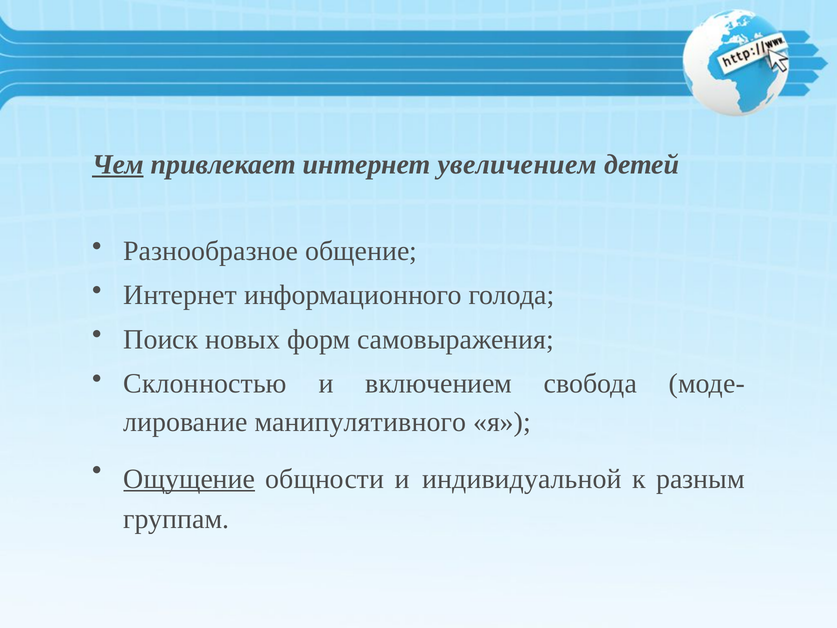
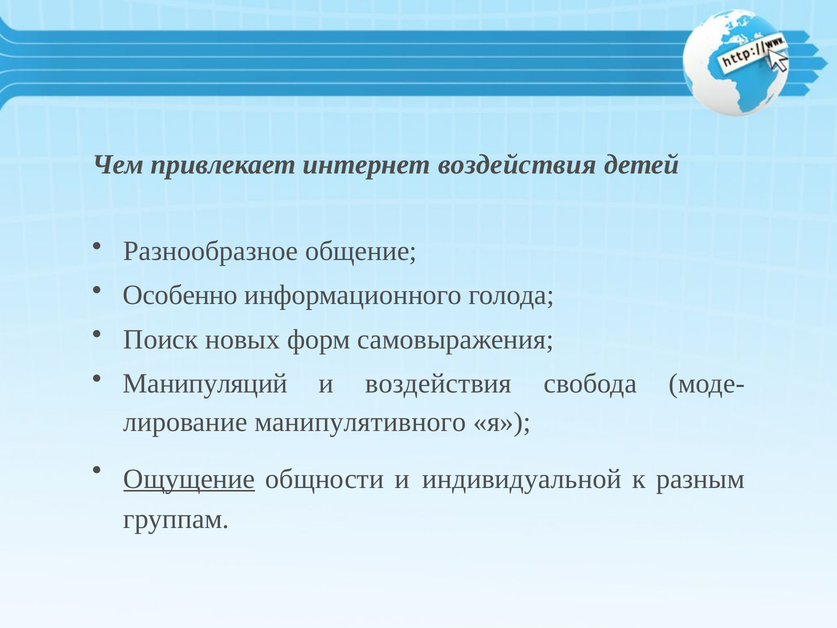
Чем underline: present -> none (118, 164)
интернет увеличением: увеличением -> воздействия (517, 164)
Интернет: Интернет -> Особенно (180, 295)
Склонностью: Склонностью -> Манипуляций (205, 383)
и включением: включением -> воздействия (439, 383)
